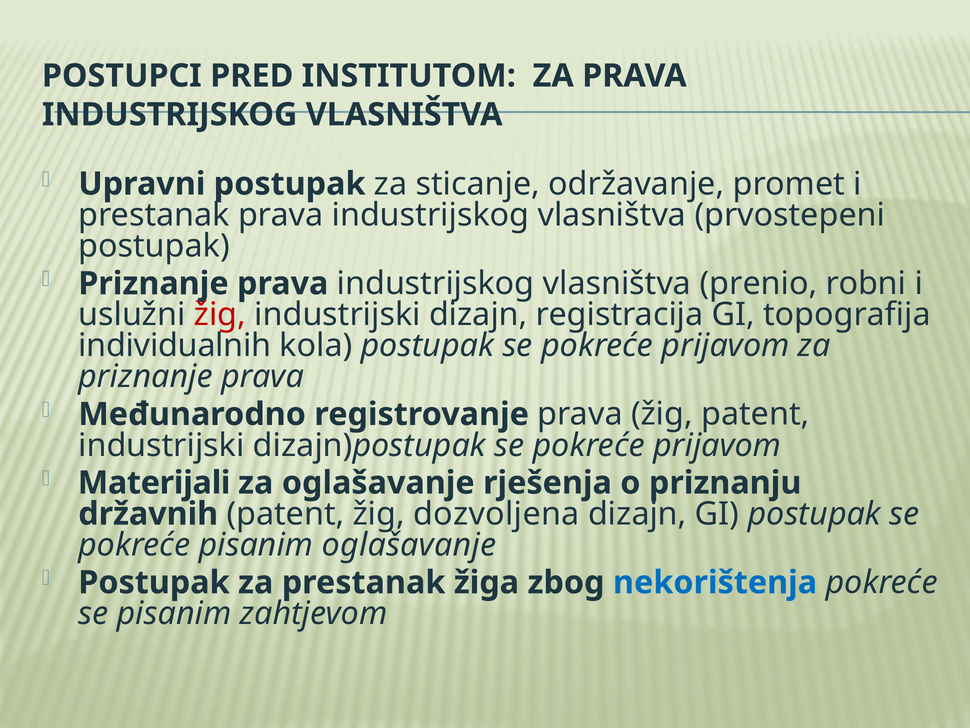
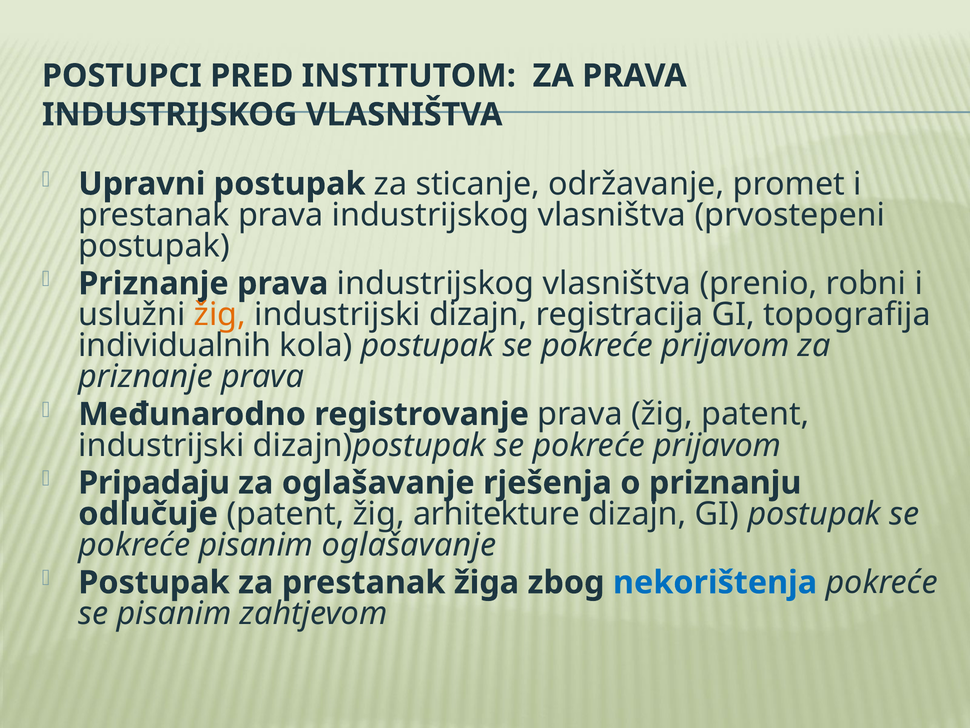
žig colour: red -> orange (220, 314)
Materijali: Materijali -> Pripadaju (154, 483)
državnih: državnih -> odlučuje (148, 514)
dozvoljena: dozvoljena -> arhitekture (497, 514)
